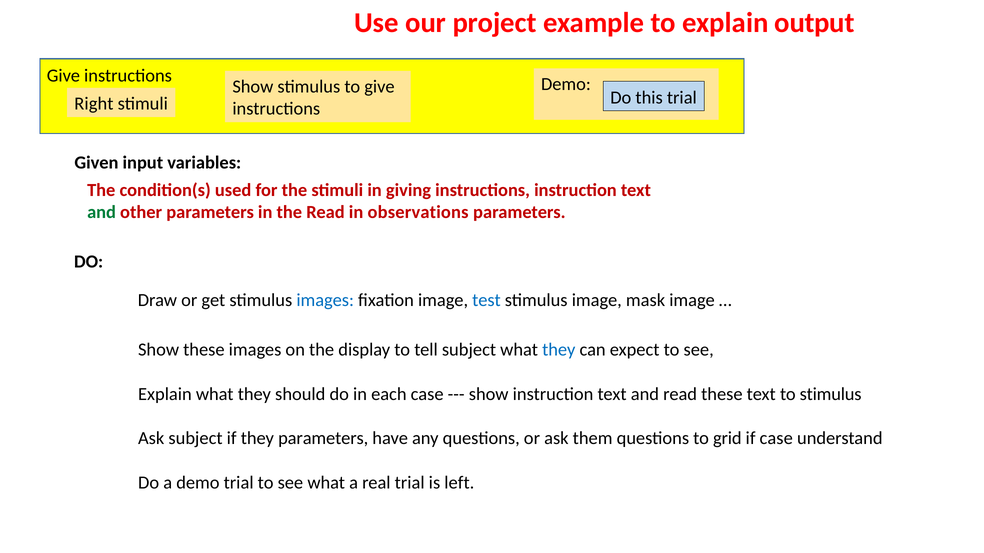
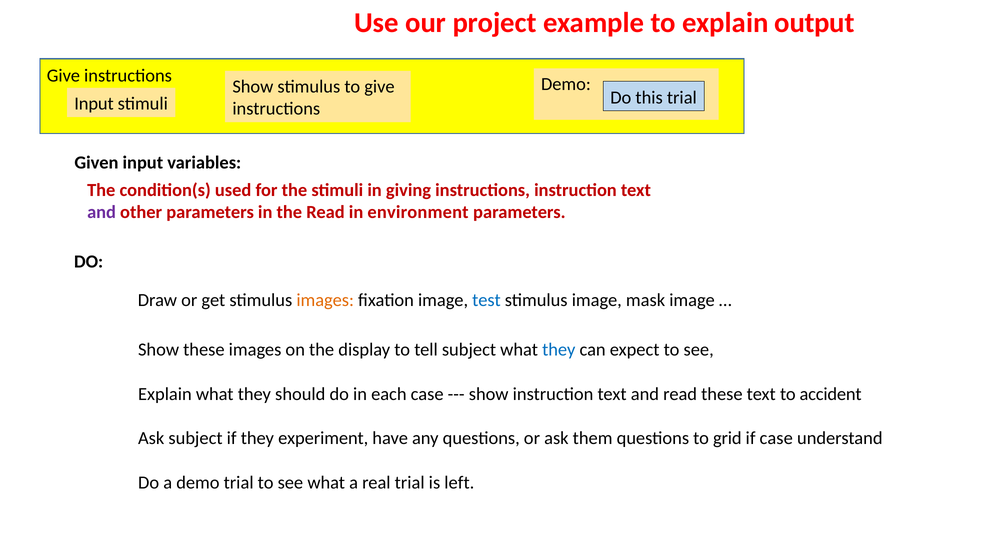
Right: Right -> Input (94, 104)
and colour: green -> purple (102, 212)
observations: observations -> environment (418, 212)
images colour: blue -> orange (325, 300)
to stimulus: stimulus -> accident (831, 394)
they parameters: parameters -> experiment (323, 439)
